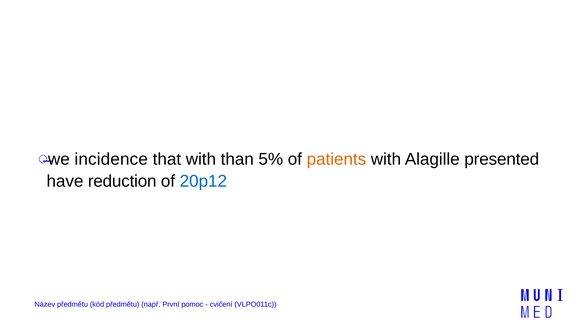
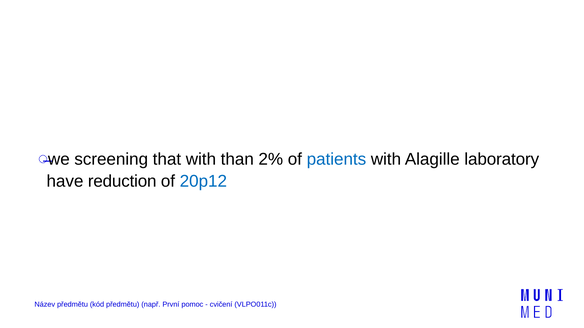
incidence: incidence -> screening (111, 160)
5%: 5% -> 2% (271, 160)
patients colour: orange -> blue (336, 160)
presented: presented -> laboratory (502, 160)
